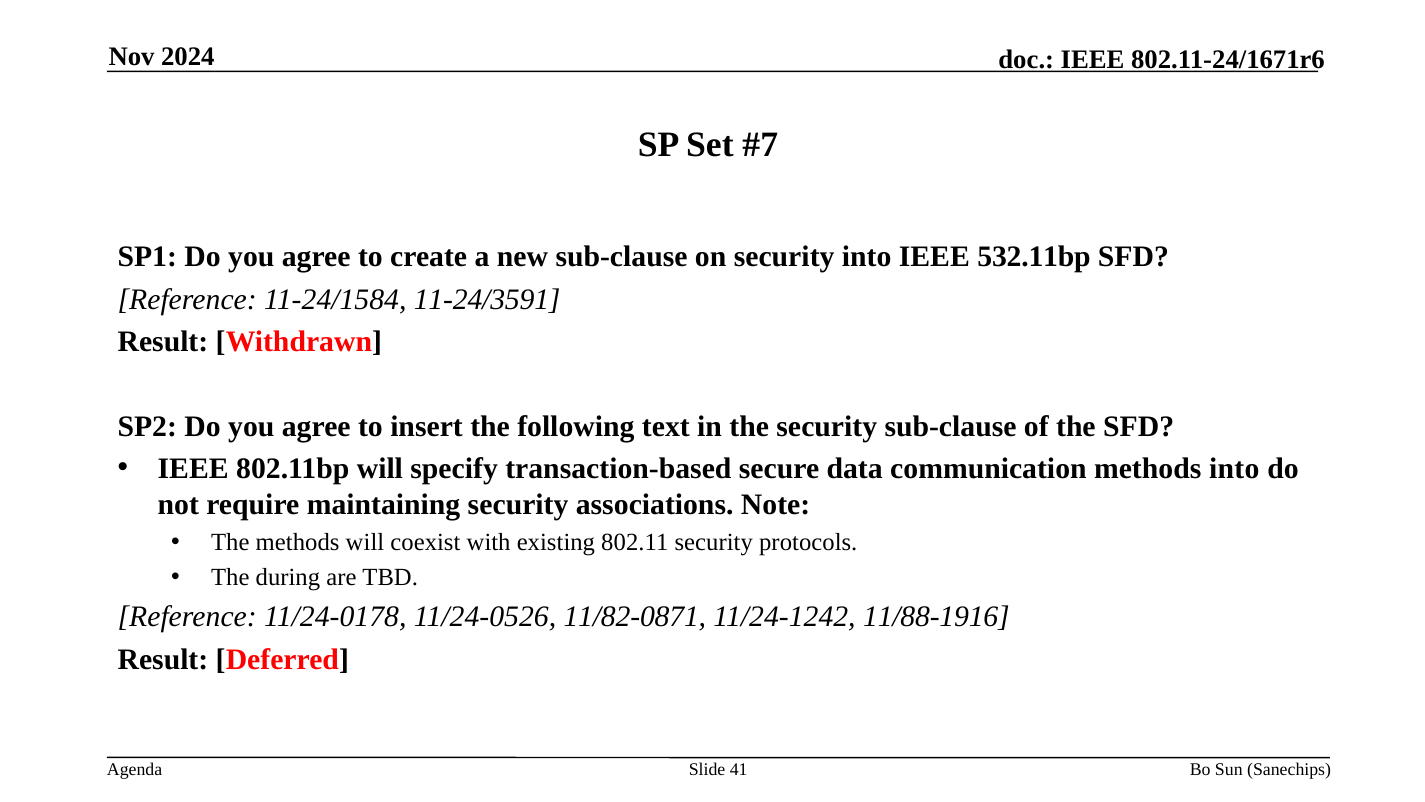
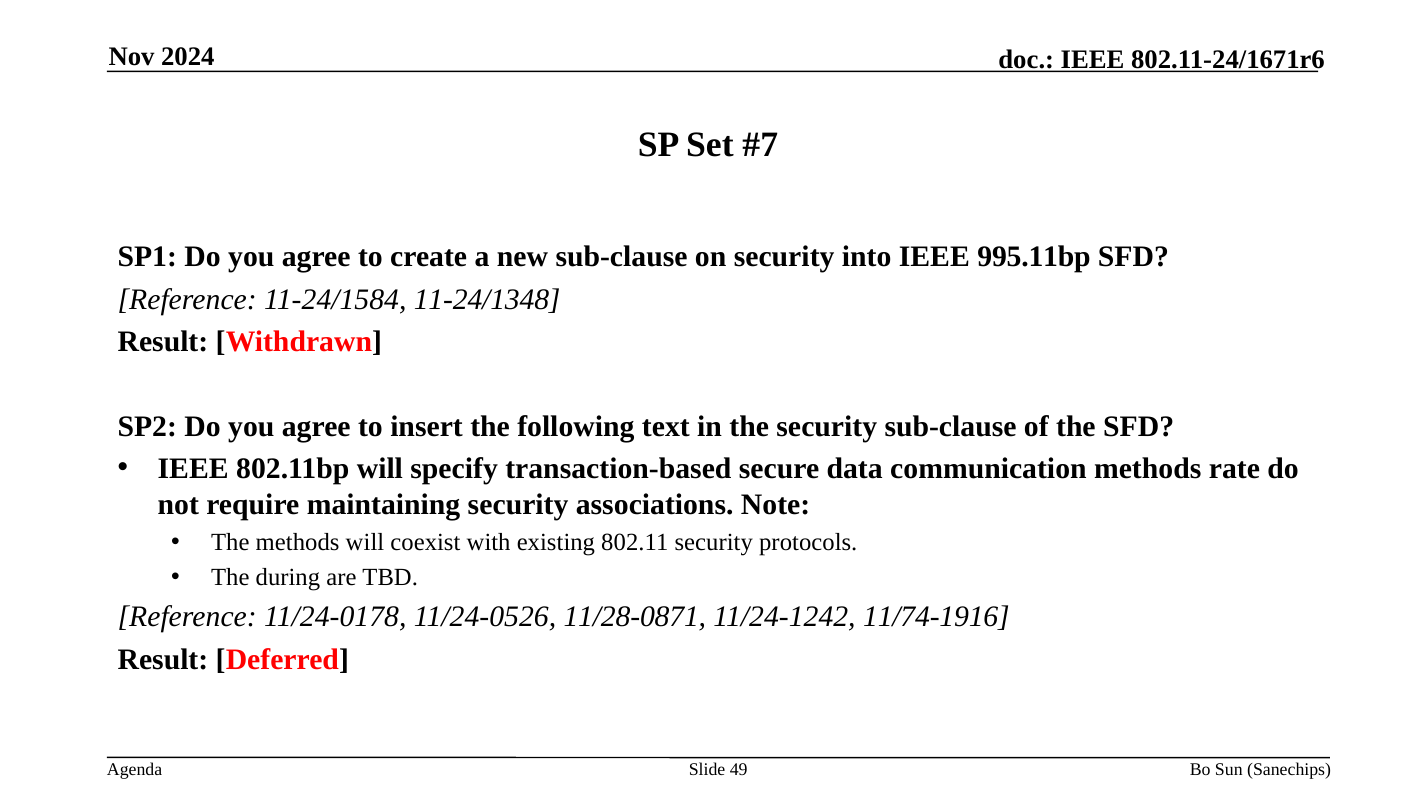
532.11bp: 532.11bp -> 995.11bp (1034, 257)
11-24/3591: 11-24/3591 -> 11-24/1348 (487, 299)
methods into: into -> rate (1234, 468)
11/82-0871: 11/82-0871 -> 11/28-0871 (635, 617)
11/88-1916: 11/88-1916 -> 11/74-1916 (936, 617)
41: 41 -> 49 (739, 769)
